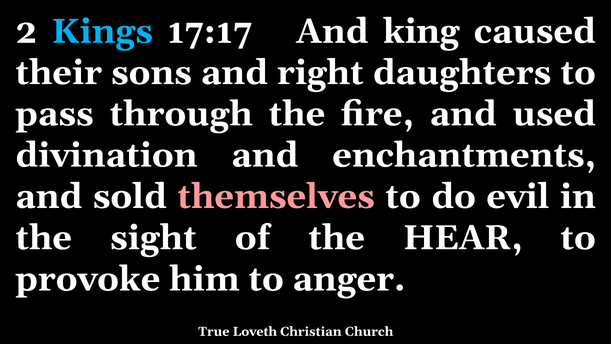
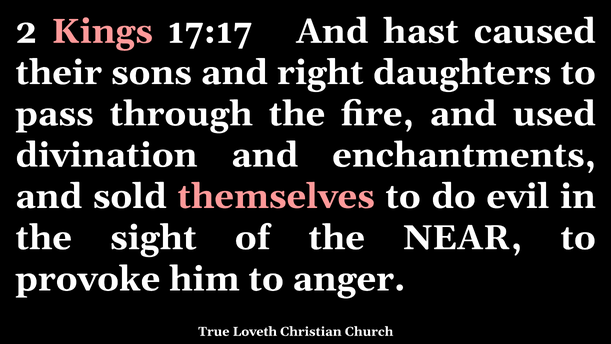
Kings colour: light blue -> pink (102, 31)
king: king -> hast (421, 31)
HEAR: HEAR -> NEAR (463, 238)
